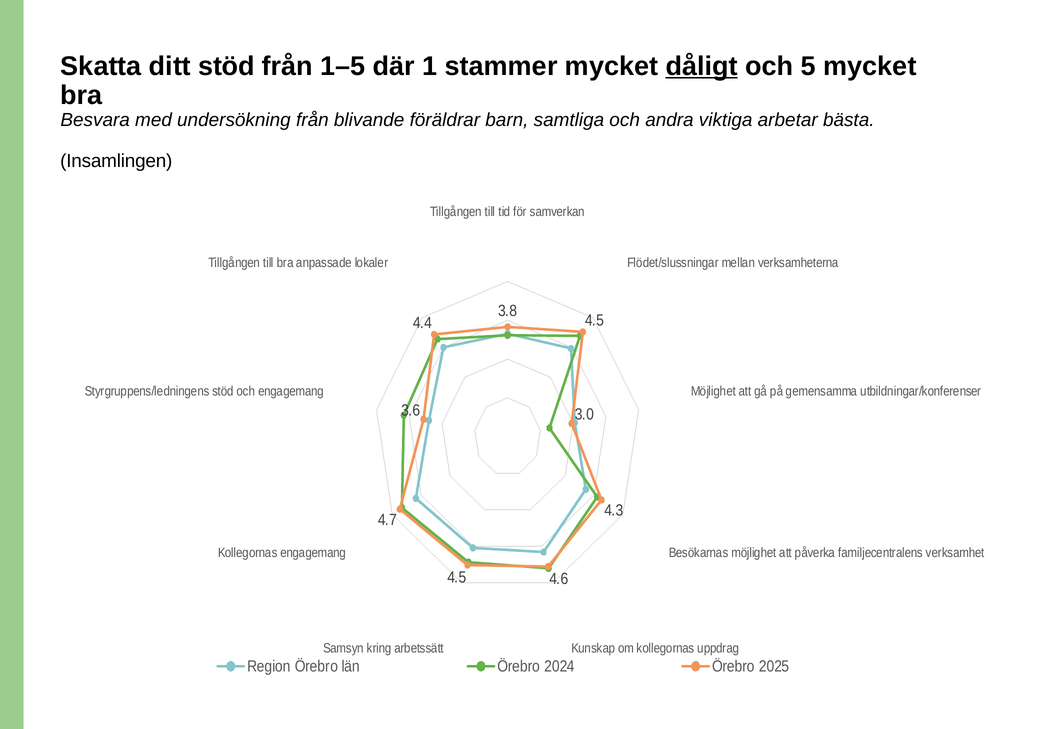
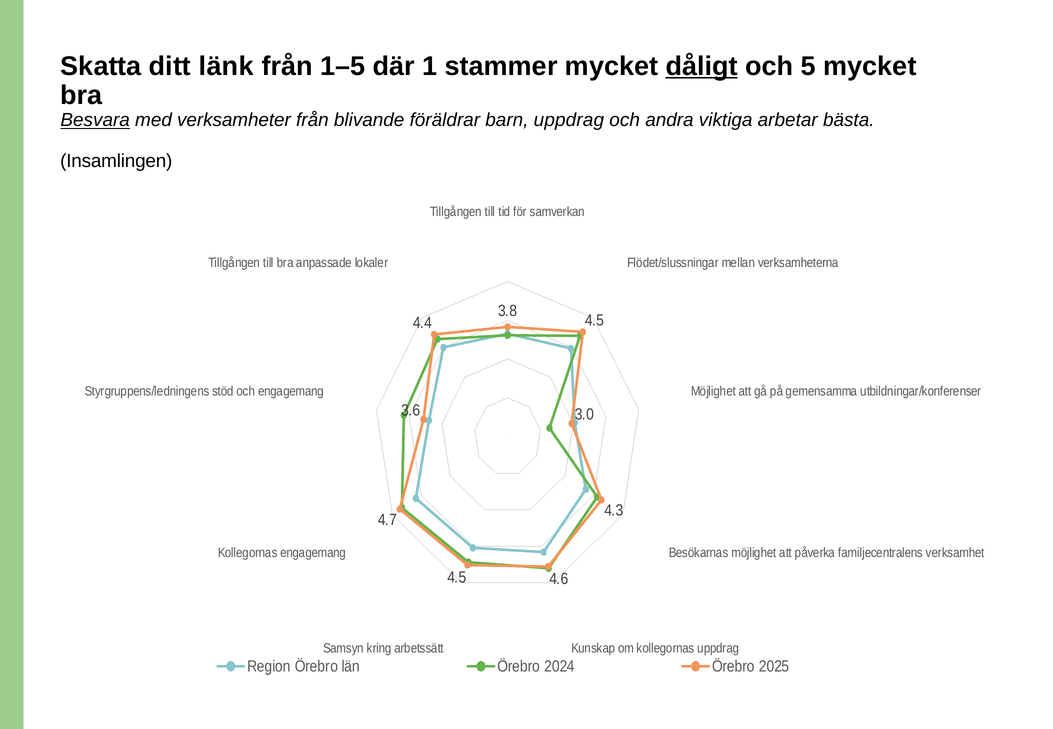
ditt stöd: stöd -> länk (226, 66)
Besvara underline: none -> present (95, 120)
undersökning: undersökning -> verksamheter (234, 120)
barn samtliga: samtliga -> uppdrag (569, 120)
